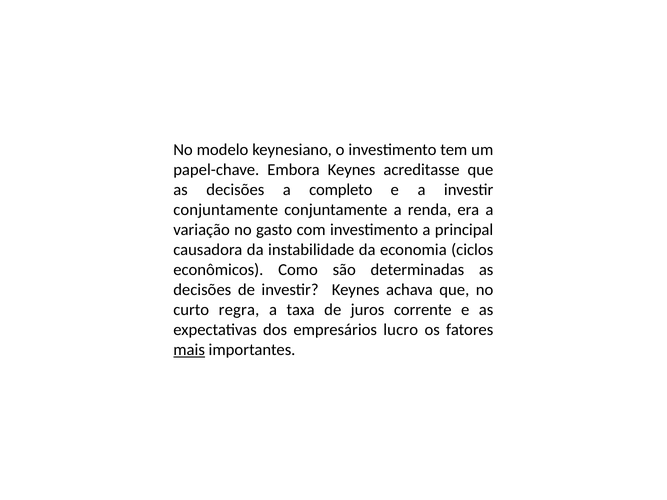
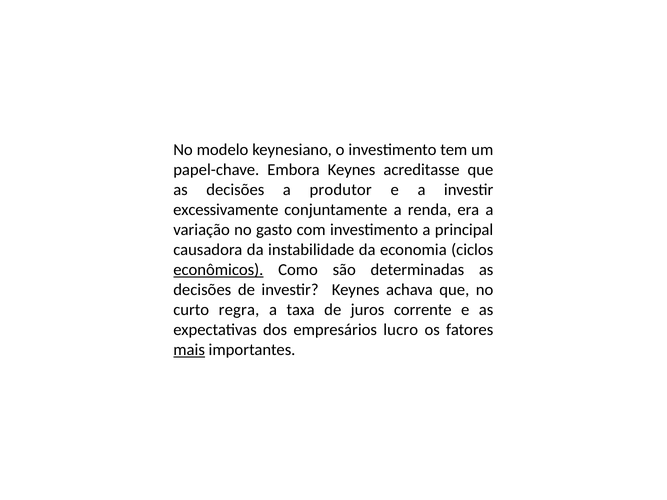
completo: completo -> produtor (341, 190)
conjuntamente: conjuntamente -> excessivamente (226, 210)
econômicos underline: none -> present (218, 270)
